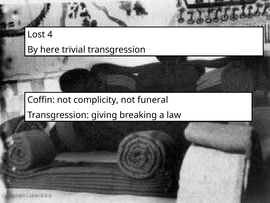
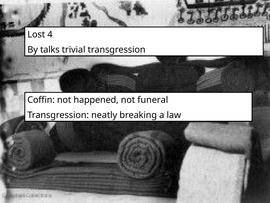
here: here -> talks (50, 50)
complicity: complicity -> happened (96, 100)
giving: giving -> neatly (104, 115)
